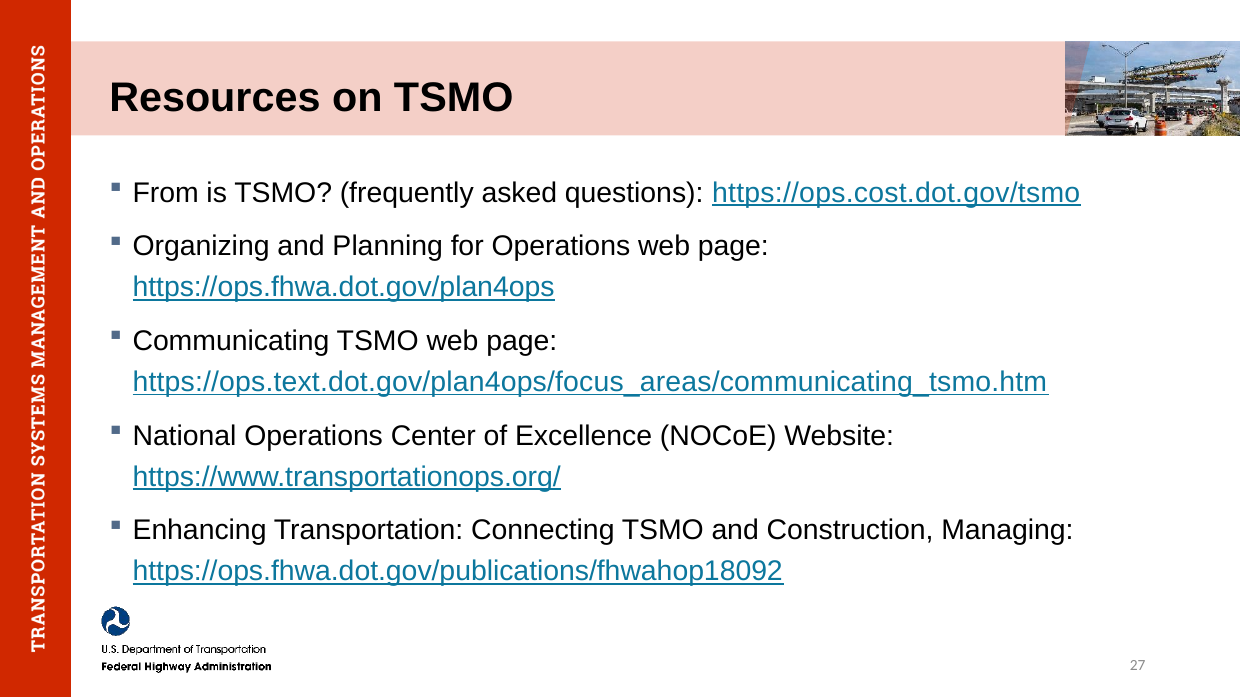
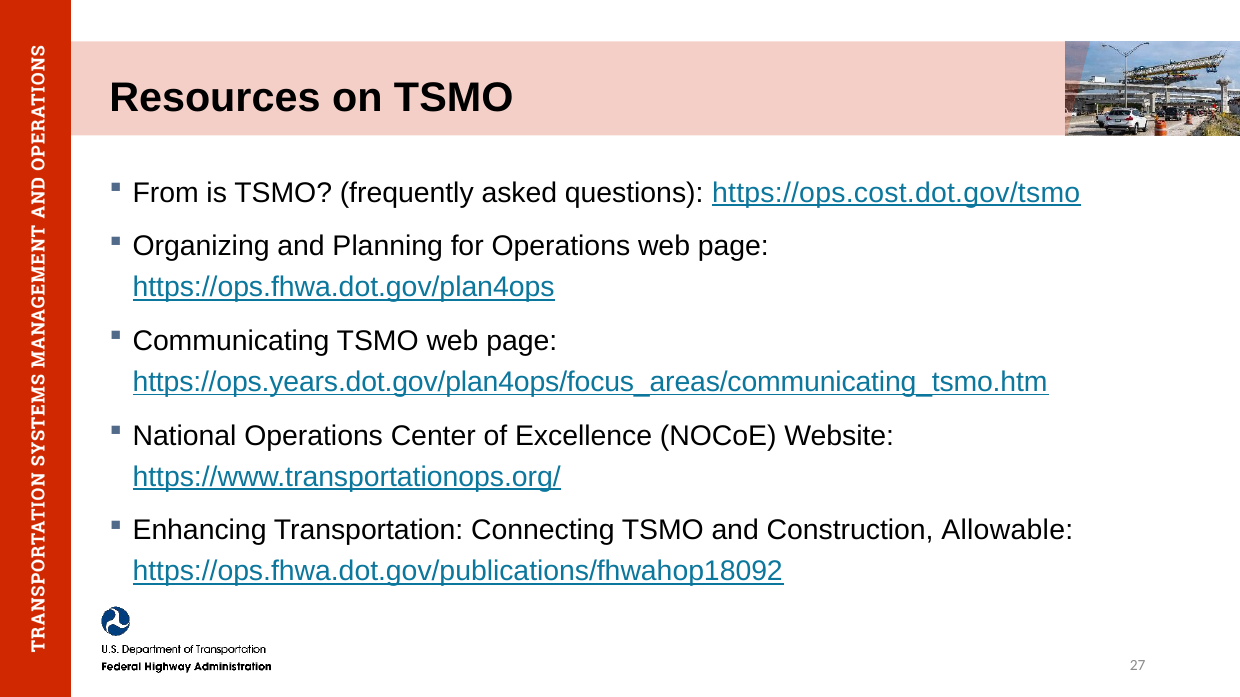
https://ops.text.dot.gov/plan4ops/focus_areas/communicating_tsmo.htm: https://ops.text.dot.gov/plan4ops/focus_areas/communicating_tsmo.htm -> https://ops.years.dot.gov/plan4ops/focus_areas/communicating_tsmo.htm (590, 382)
Managing: Managing -> Allowable (1007, 531)
